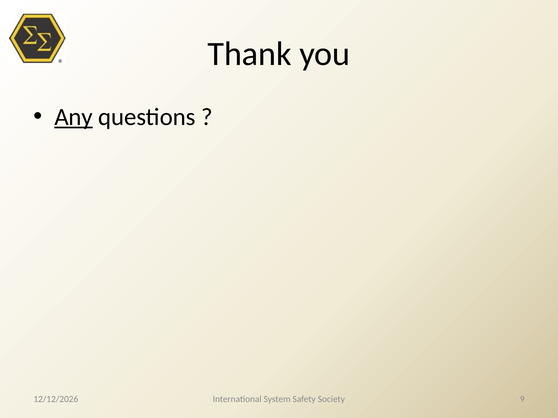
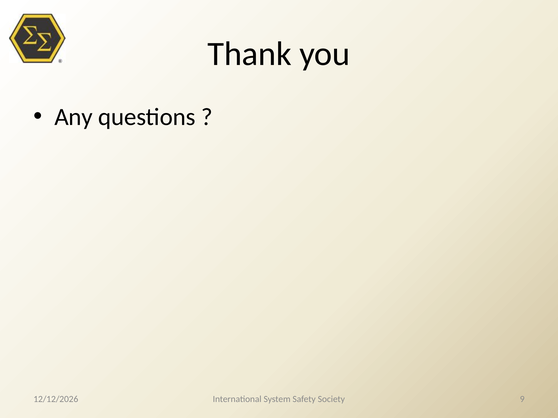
Any underline: present -> none (74, 117)
